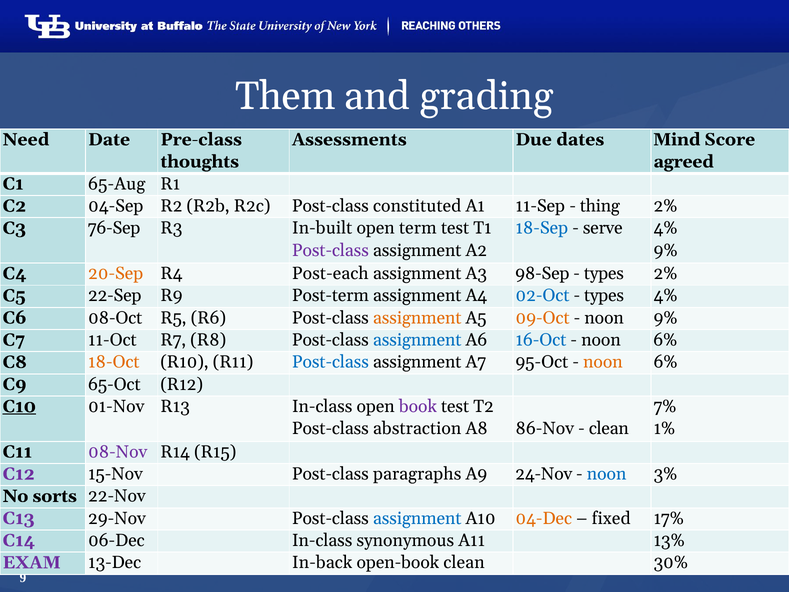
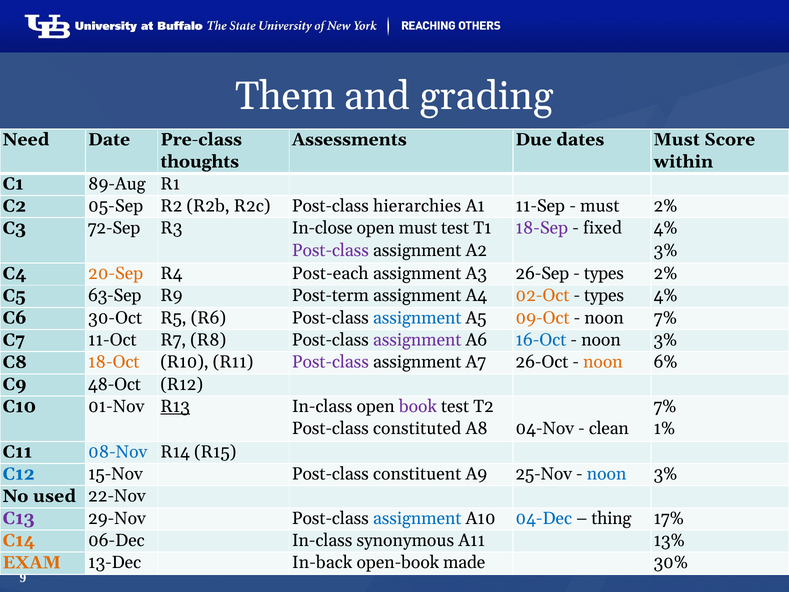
dates Mind: Mind -> Must (677, 139)
agreed: agreed -> within (683, 162)
65-Aug: 65-Aug -> 89-Aug (117, 184)
04-Sep: 04-Sep -> 05-Sep (116, 206)
constituted: constituted -> hierarchies (417, 206)
thing: thing -> must (600, 206)
76-Sep: 76-Sep -> 72-Sep (114, 228)
In-built: In-built -> In-close (322, 228)
open term: term -> must (418, 228)
18-Sep colour: blue -> purple (542, 228)
serve: serve -> fixed (603, 228)
9%: 9% -> 3% (666, 250)
98-Sep: 98-Sep -> 26-Sep (542, 273)
22-Sep: 22-Sep -> 63-Sep (115, 295)
02-Oct colour: blue -> orange (542, 295)
08-Oct: 08-Oct -> 30-Oct (115, 318)
assignment colour: orange -> blue (417, 318)
noon 9%: 9% -> 7% (665, 318)
assignment colour: blue -> purple (417, 340)
6%: 6% -> 3% (665, 340)
Post-class colour: blue -> purple (330, 362)
95-Oct: 95-Oct -> 26-Oct (542, 362)
65-Oct: 65-Oct -> 48-Oct (114, 384)
C10 underline: present -> none (19, 406)
R13 underline: none -> present (175, 406)
abstraction: abstraction -> constituted (417, 428)
86-Nov: 86-Nov -> 04-Nov (545, 428)
08-Nov colour: purple -> blue (118, 452)
C12 colour: purple -> blue (19, 474)
paragraphs: paragraphs -> constituent (417, 474)
24-Nov: 24-Nov -> 25-Nov (544, 474)
sorts: sorts -> used (54, 496)
04-Dec colour: orange -> blue (544, 518)
fixed: fixed -> thing (611, 518)
C14 colour: purple -> orange (19, 540)
EXAM colour: purple -> orange (32, 562)
open-book clean: clean -> made (464, 562)
